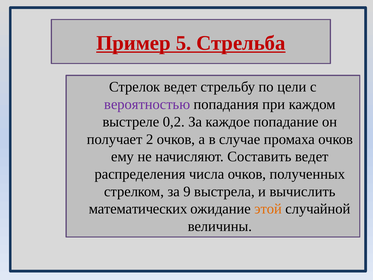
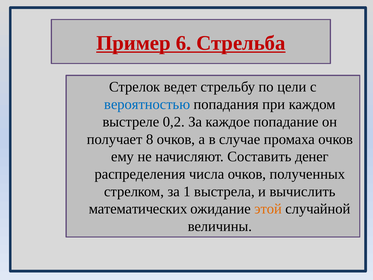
5: 5 -> 6 (184, 43)
вероятностью colour: purple -> blue (147, 104)
2: 2 -> 8 (150, 139)
Составить ведет: ведет -> денег (312, 157)
9: 9 -> 1 (187, 191)
